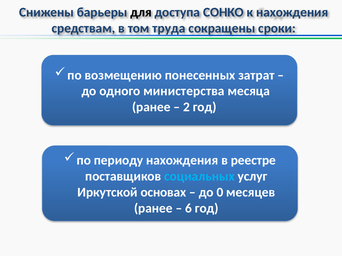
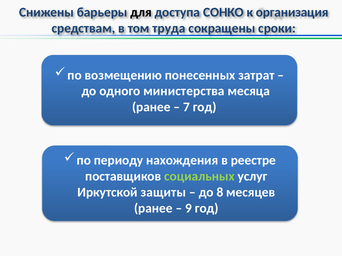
к нахождения: нахождения -> организация (292, 12)
2: 2 -> 7 (186, 107)
социальных colour: light blue -> light green (199, 177)
основах: основах -> защиты (163, 193)
0: 0 -> 8 (220, 193)
6: 6 -> 9 (189, 209)
